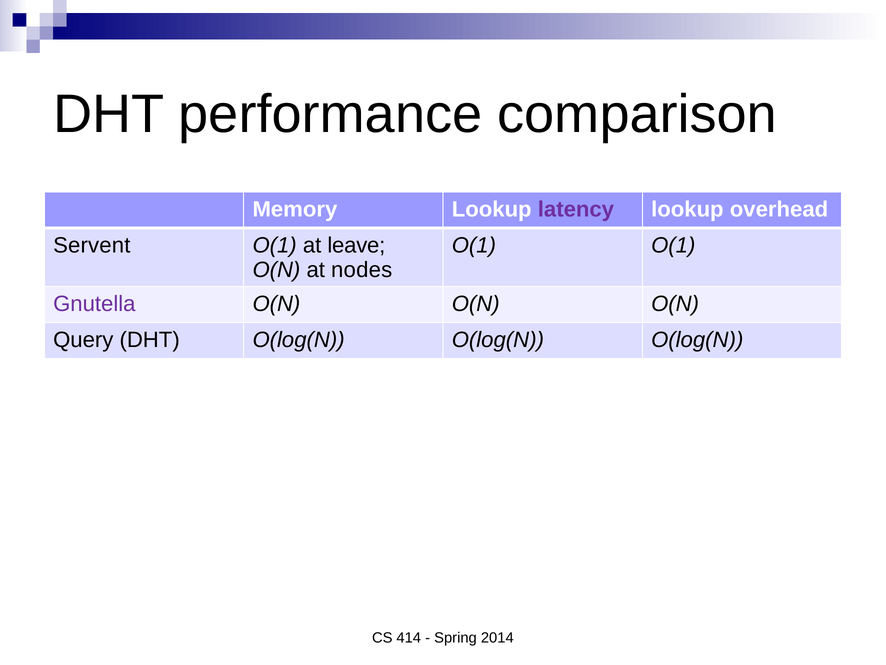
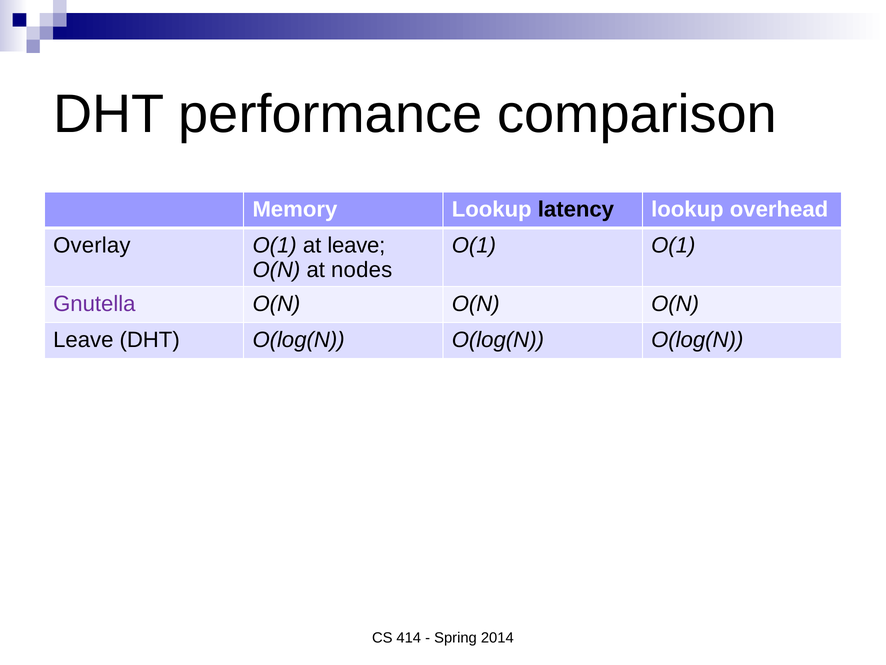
latency colour: purple -> black (576, 209)
Servent: Servent -> Overlay (92, 245)
Query: Query -> Leave (83, 340)
